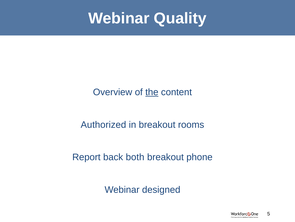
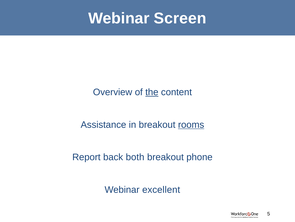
Quality: Quality -> Screen (180, 18)
Authorized: Authorized -> Assistance (103, 124)
rooms underline: none -> present (191, 124)
designed: designed -> excellent (161, 189)
